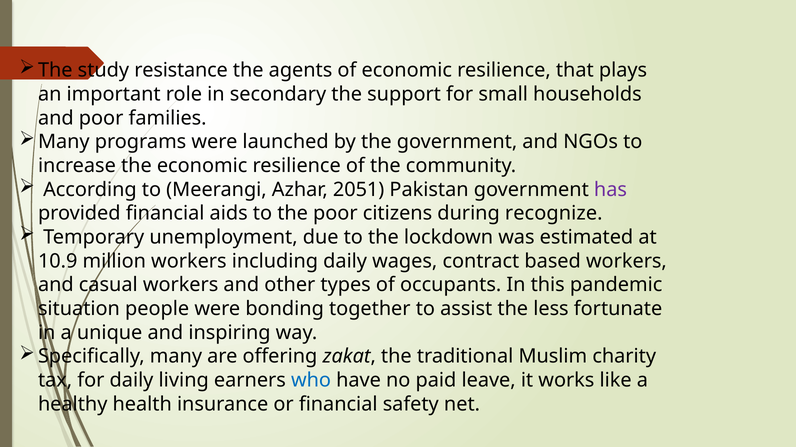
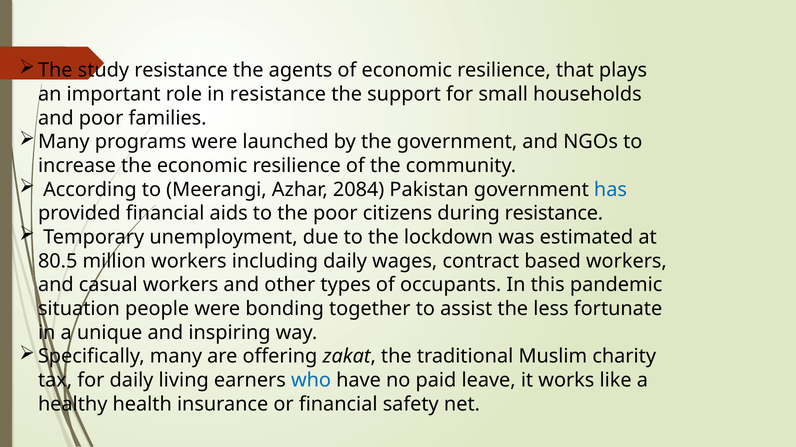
in secondary: secondary -> resistance (278, 94)
2051: 2051 -> 2084 (359, 190)
has colour: purple -> blue (610, 190)
during recognize: recognize -> resistance (554, 214)
10.9: 10.9 -> 80.5 (58, 261)
